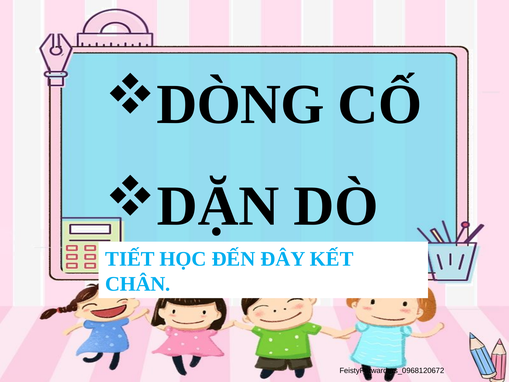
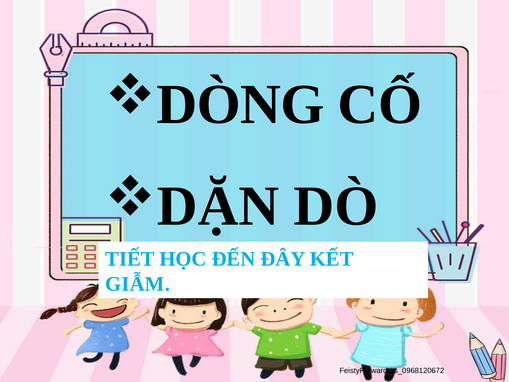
CHÂN: CHÂN -> GIẪM (138, 284)
